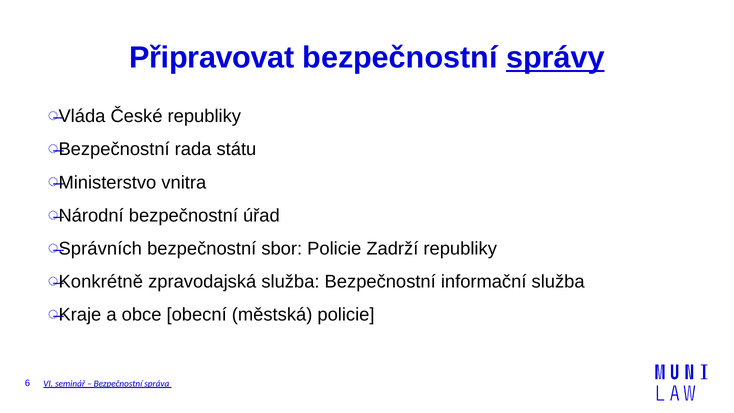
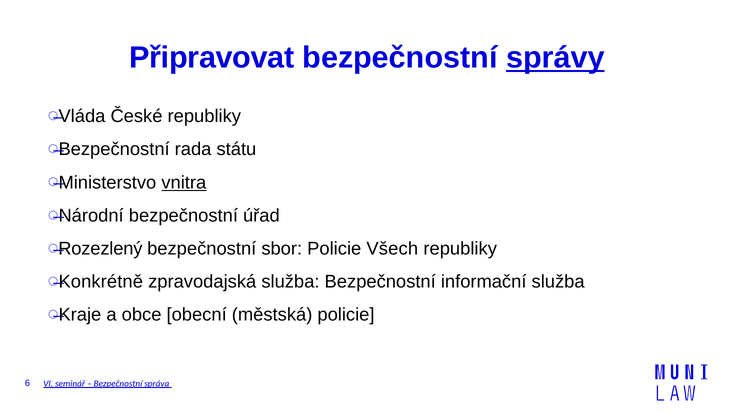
vnitra underline: none -> present (184, 182)
Správních: Správních -> Rozezlený (100, 248)
Zadrží: Zadrží -> Všech (392, 248)
